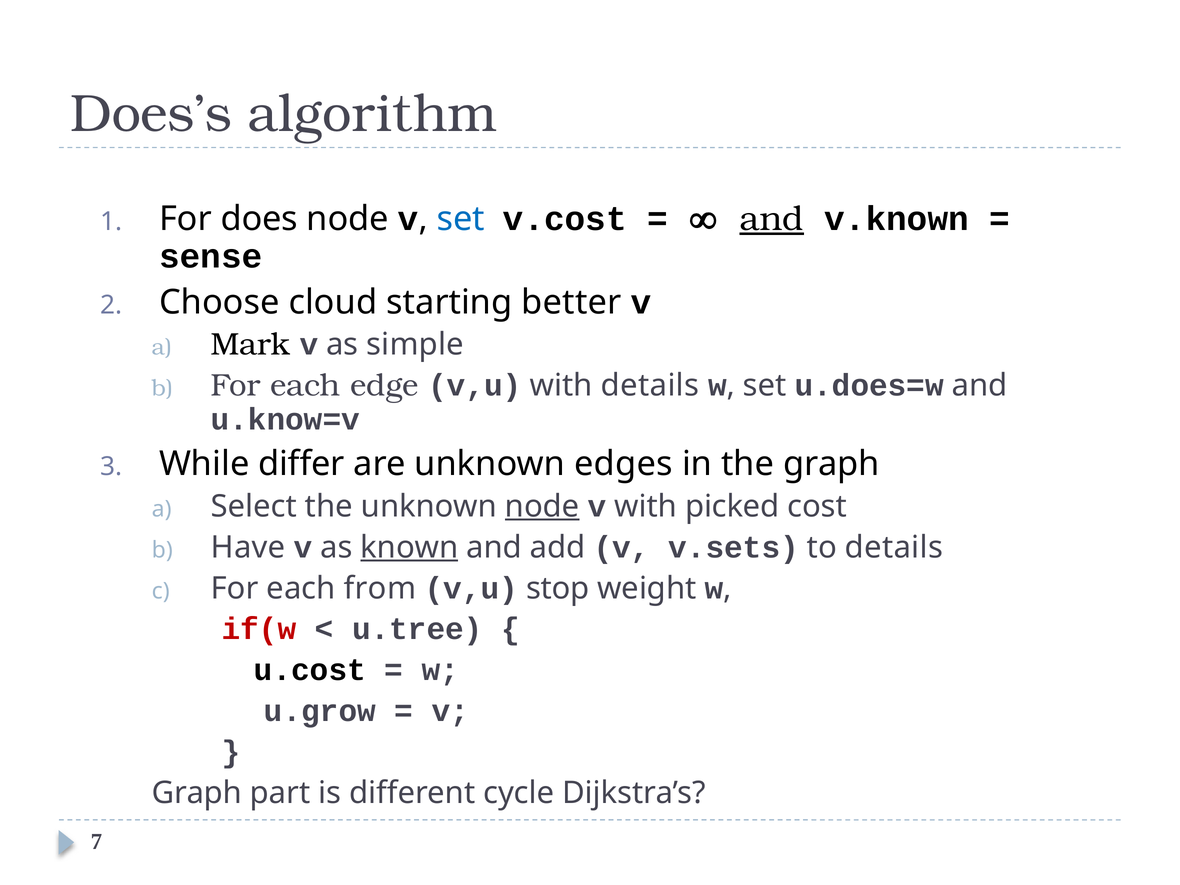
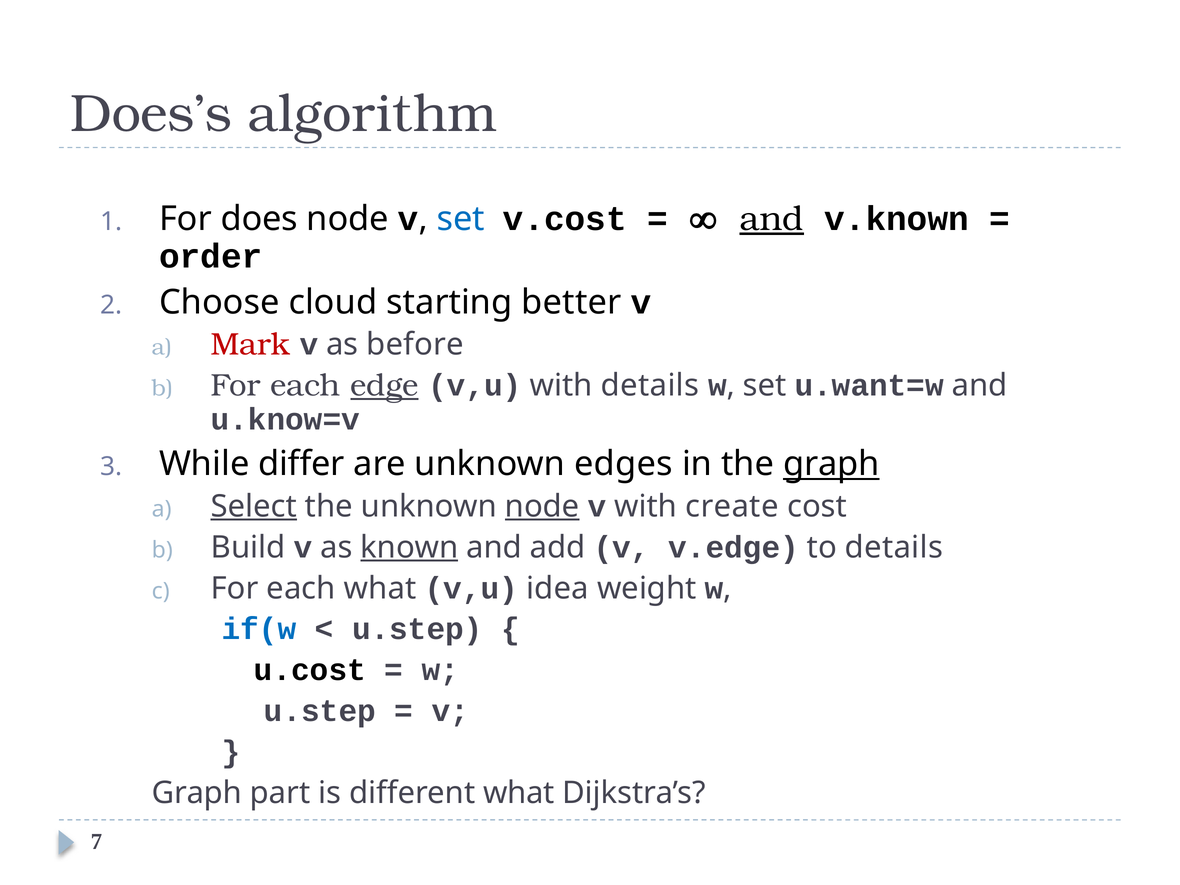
sense: sense -> order (211, 256)
Mark colour: black -> red (250, 345)
simple: simple -> before (415, 345)
edge underline: none -> present (384, 386)
u.does=w: u.does=w -> u.want=w (869, 386)
graph underline: none -> present (831, 464)
Select underline: none -> present (254, 506)
picked: picked -> create (732, 506)
Have: Have -> Build (248, 547)
v.sets: v.sets -> v.edge (734, 547)
each from: from -> what (380, 588)
stop: stop -> idea (558, 588)
if(w colour: red -> blue (259, 629)
u.tree: u.tree -> u.step (417, 629)
u.grow: u.grow -> u.step (320, 711)
different cycle: cycle -> what (519, 793)
